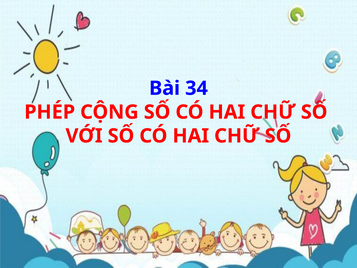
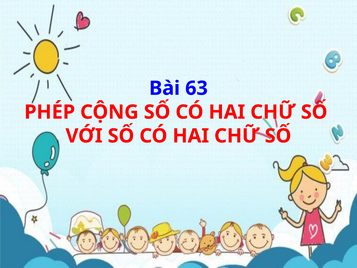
34: 34 -> 63 (197, 88)
